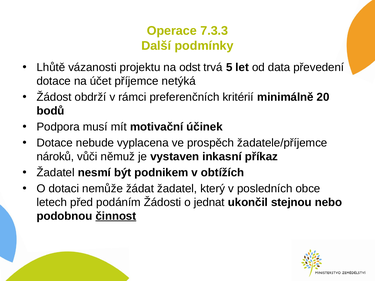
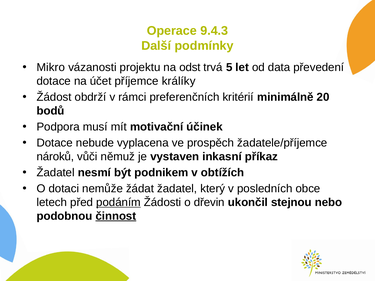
7.3.3: 7.3.3 -> 9.4.3 (214, 31)
Lhůtě: Lhůtě -> Mikro (51, 67)
netýká: netýká -> králíky (179, 81)
podáním underline: none -> present (118, 202)
jednat: jednat -> dřevin (209, 202)
